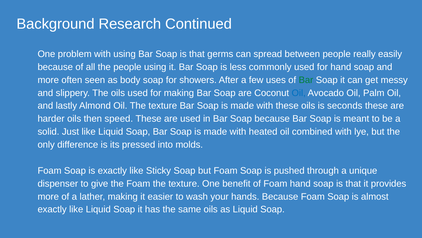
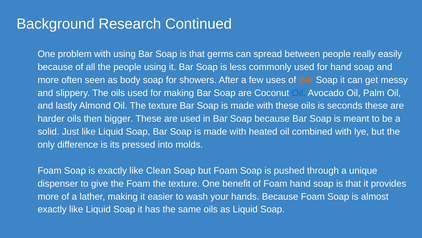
Bar colour: green -> orange (306, 80)
speed: speed -> bigger (119, 119)
Sticky: Sticky -> Clean (158, 170)
